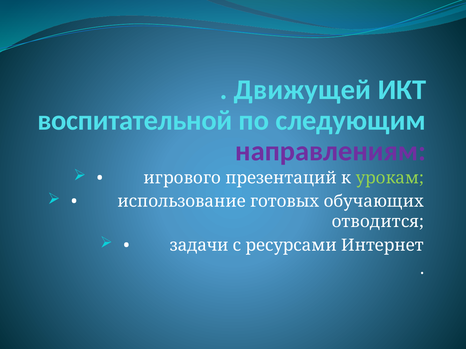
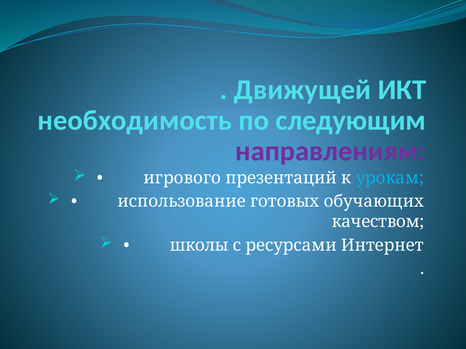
воспитательной: воспитательной -> необходимость (135, 121)
урокам colour: light green -> light blue (390, 178)
отводится: отводится -> качеством (378, 222)
задачи: задачи -> школы (199, 246)
